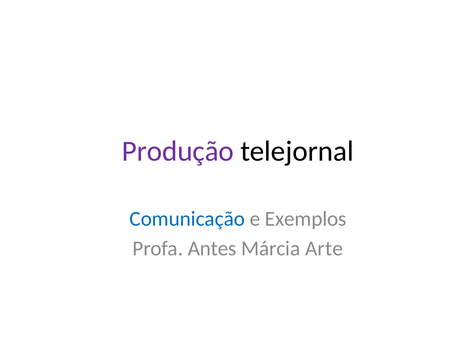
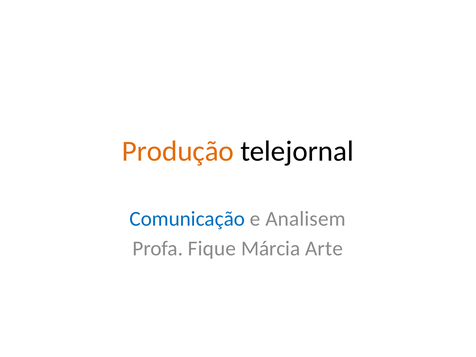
Produção colour: purple -> orange (178, 151)
Exemplos: Exemplos -> Analisem (305, 219)
Antes: Antes -> Fique (212, 248)
